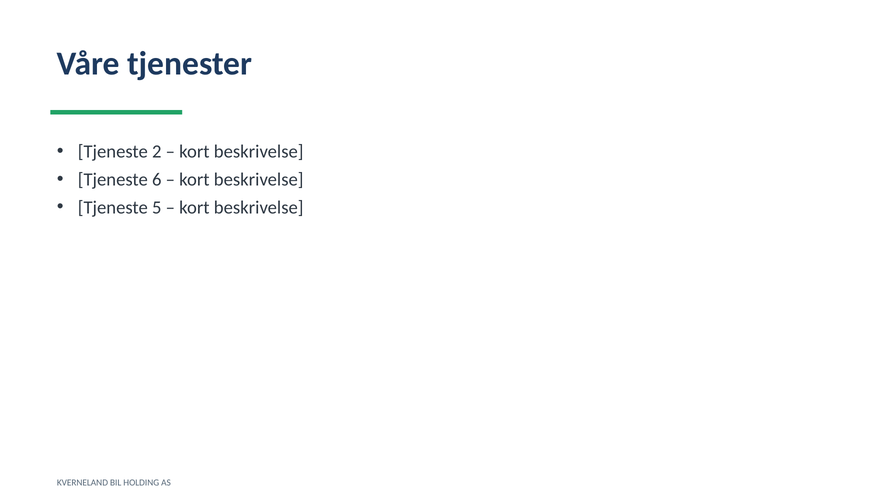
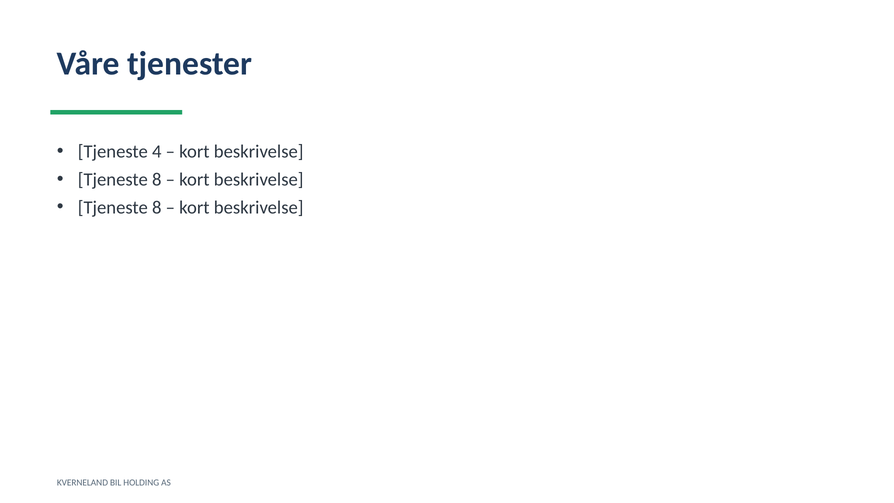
2: 2 -> 4 (157, 151)
6: 6 -> 8 (157, 179)
5: 5 -> 8 (157, 207)
